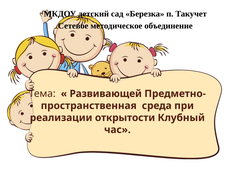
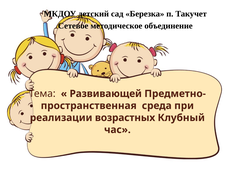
открытости: открытости -> возрастных (125, 118)
